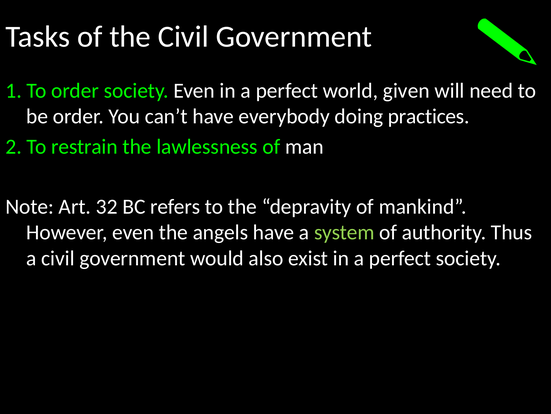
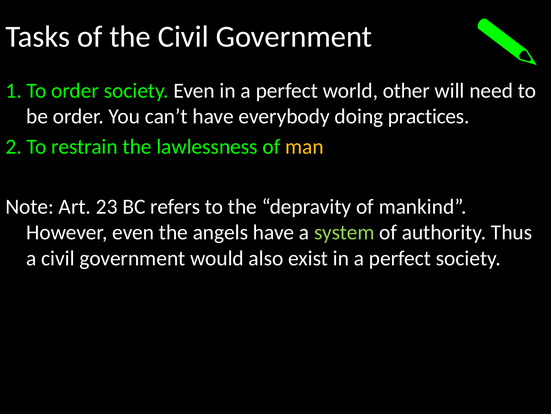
given: given -> other (406, 91)
man colour: white -> yellow (304, 146)
32: 32 -> 23 (107, 206)
